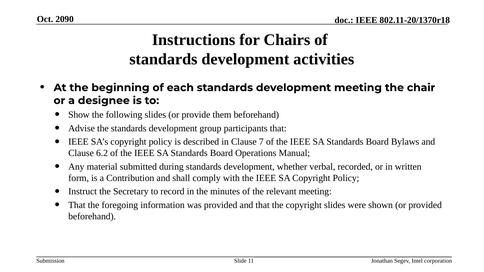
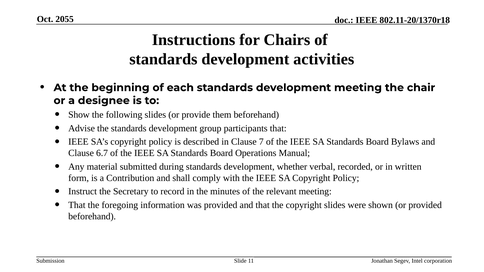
2090: 2090 -> 2055 (65, 19)
6.2: 6.2 -> 6.7 (102, 153)
